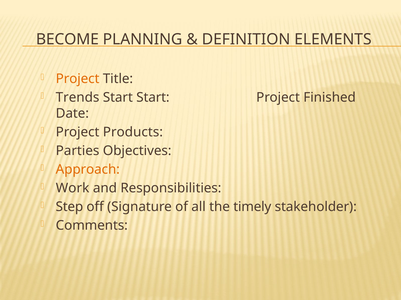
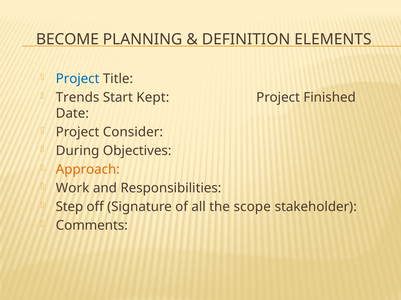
Project colour: orange -> blue (78, 79)
Start Start: Start -> Kept (153, 98)
Products: Products -> Consider (133, 133)
Parties: Parties -> During (78, 151)
timely: timely -> scope (252, 207)
